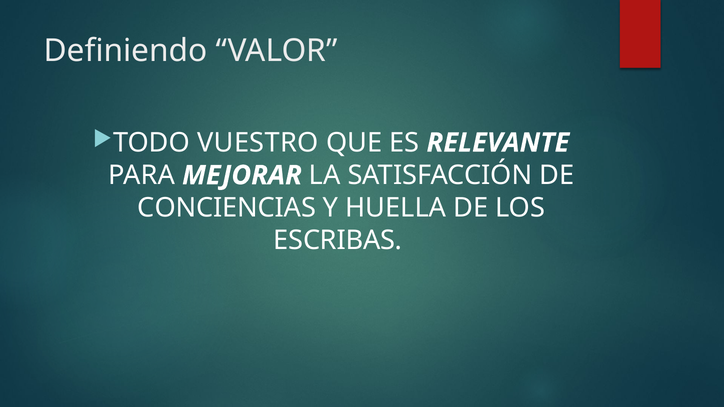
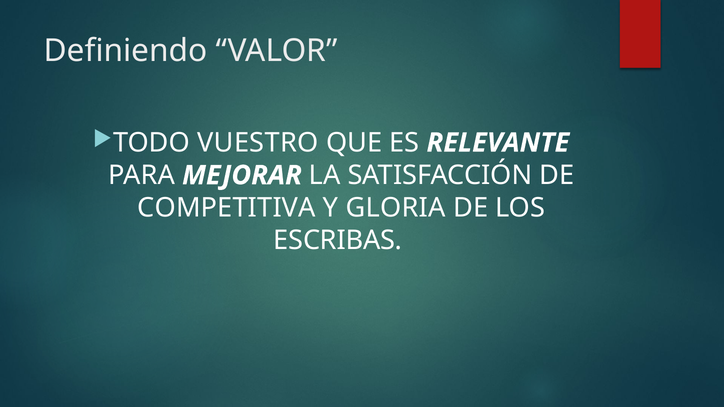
CONCIENCIAS: CONCIENCIAS -> COMPETITIVA (227, 208)
HUELLA: HUELLA -> GLORIA (396, 208)
